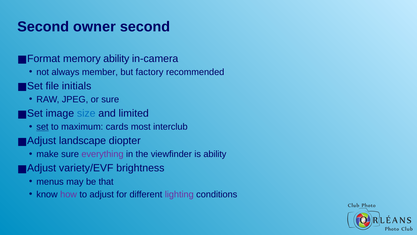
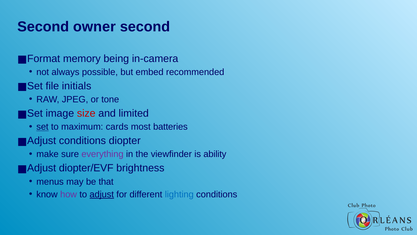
memory ability: ability -> being (116, 58)
member: member -> possible (100, 72)
factory: factory -> embed (150, 72)
or sure: sure -> tone (110, 99)
size colour: blue -> red (86, 113)
interclub: interclub -> batteries (170, 127)
landscape: landscape -> conditions (82, 141)
variety/EVF: variety/EVF -> diopter/EVF (86, 168)
adjust underline: none -> present (102, 194)
lighting colour: purple -> blue (179, 194)
